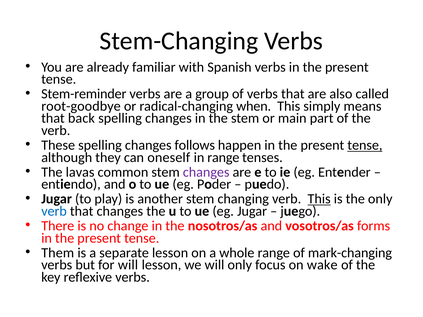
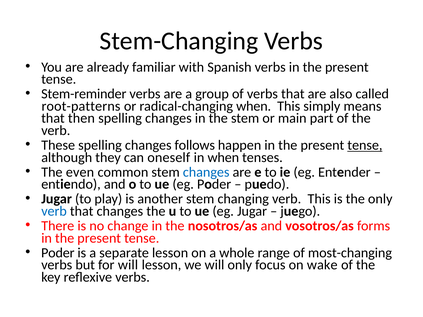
root-goodbye: root-goodbye -> root-patterns (81, 106)
back: back -> then (81, 118)
in range: range -> when (223, 158)
lavas: lavas -> even (80, 172)
changes colour: purple -> blue (206, 172)
This underline: present -> none (319, 199)
Them: Them -> Poder (58, 253)
mark-changing: mark-changing -> most-changing (350, 253)
